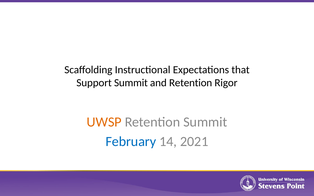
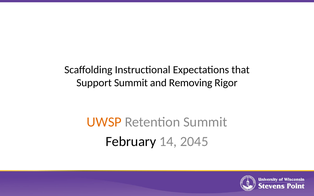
and Retention: Retention -> Removing (191, 83)
February colour: blue -> black (131, 142)
2021: 2021 -> 2045 (194, 142)
